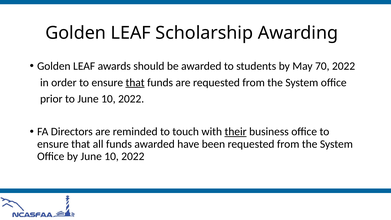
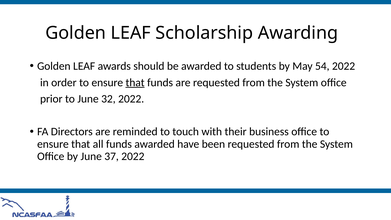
70: 70 -> 54 (322, 66)
to June 10: 10 -> 32 (108, 99)
their underline: present -> none (236, 132)
by June 10: 10 -> 37 (112, 156)
